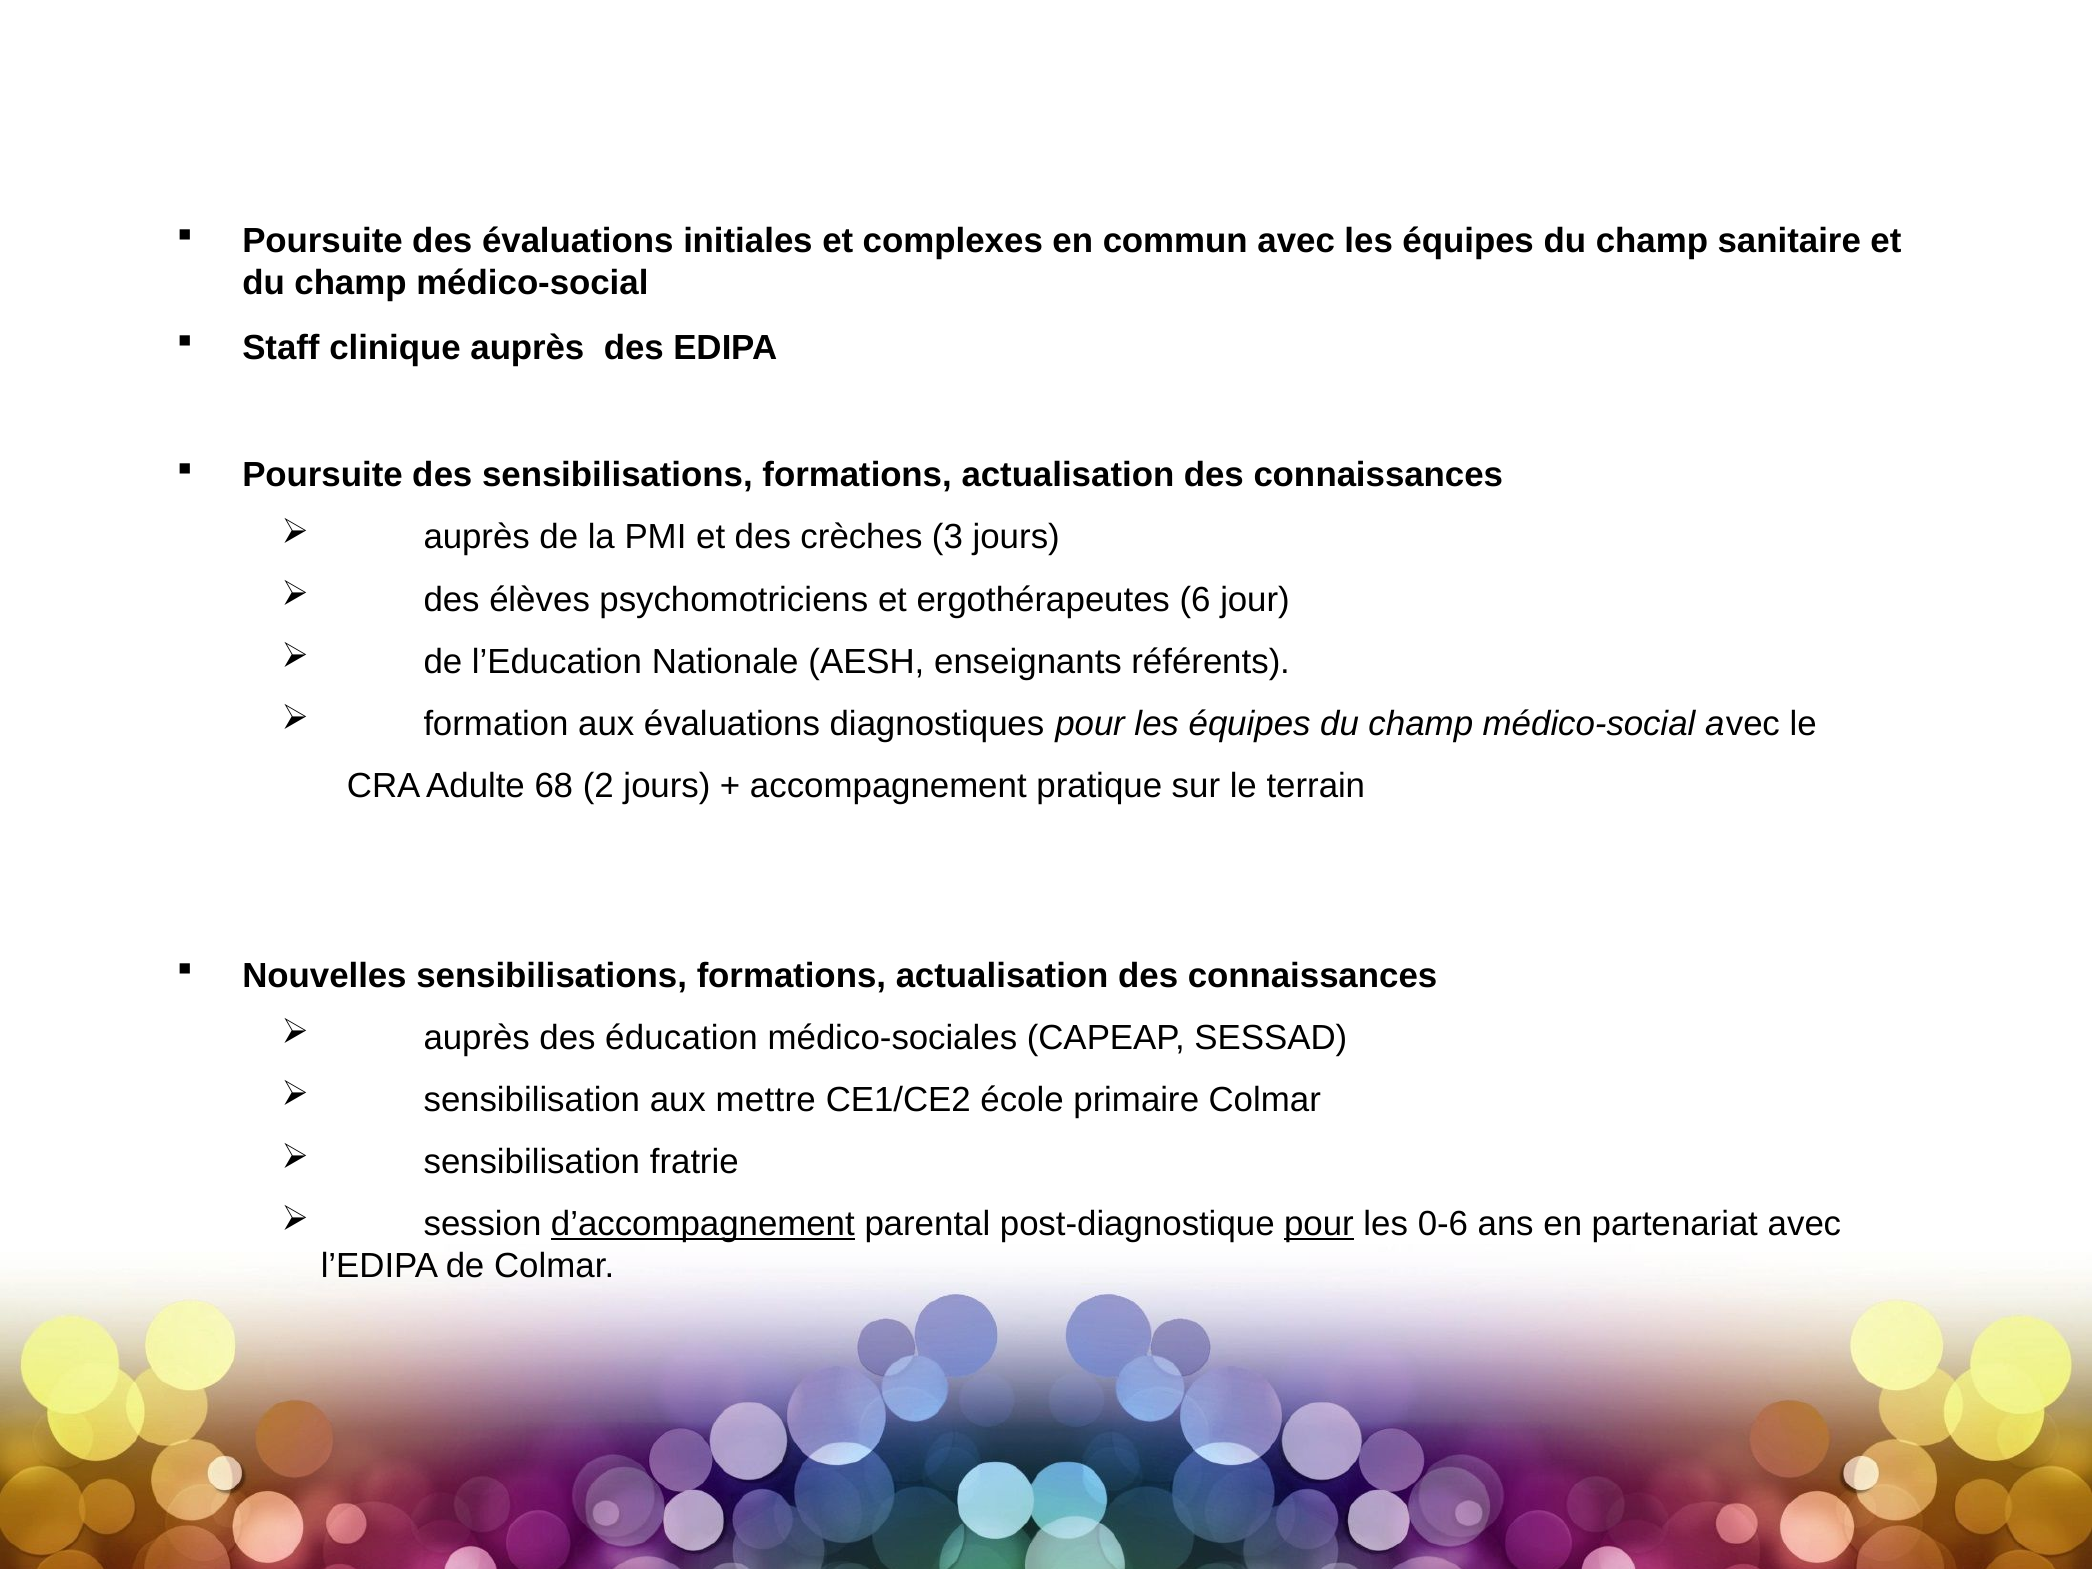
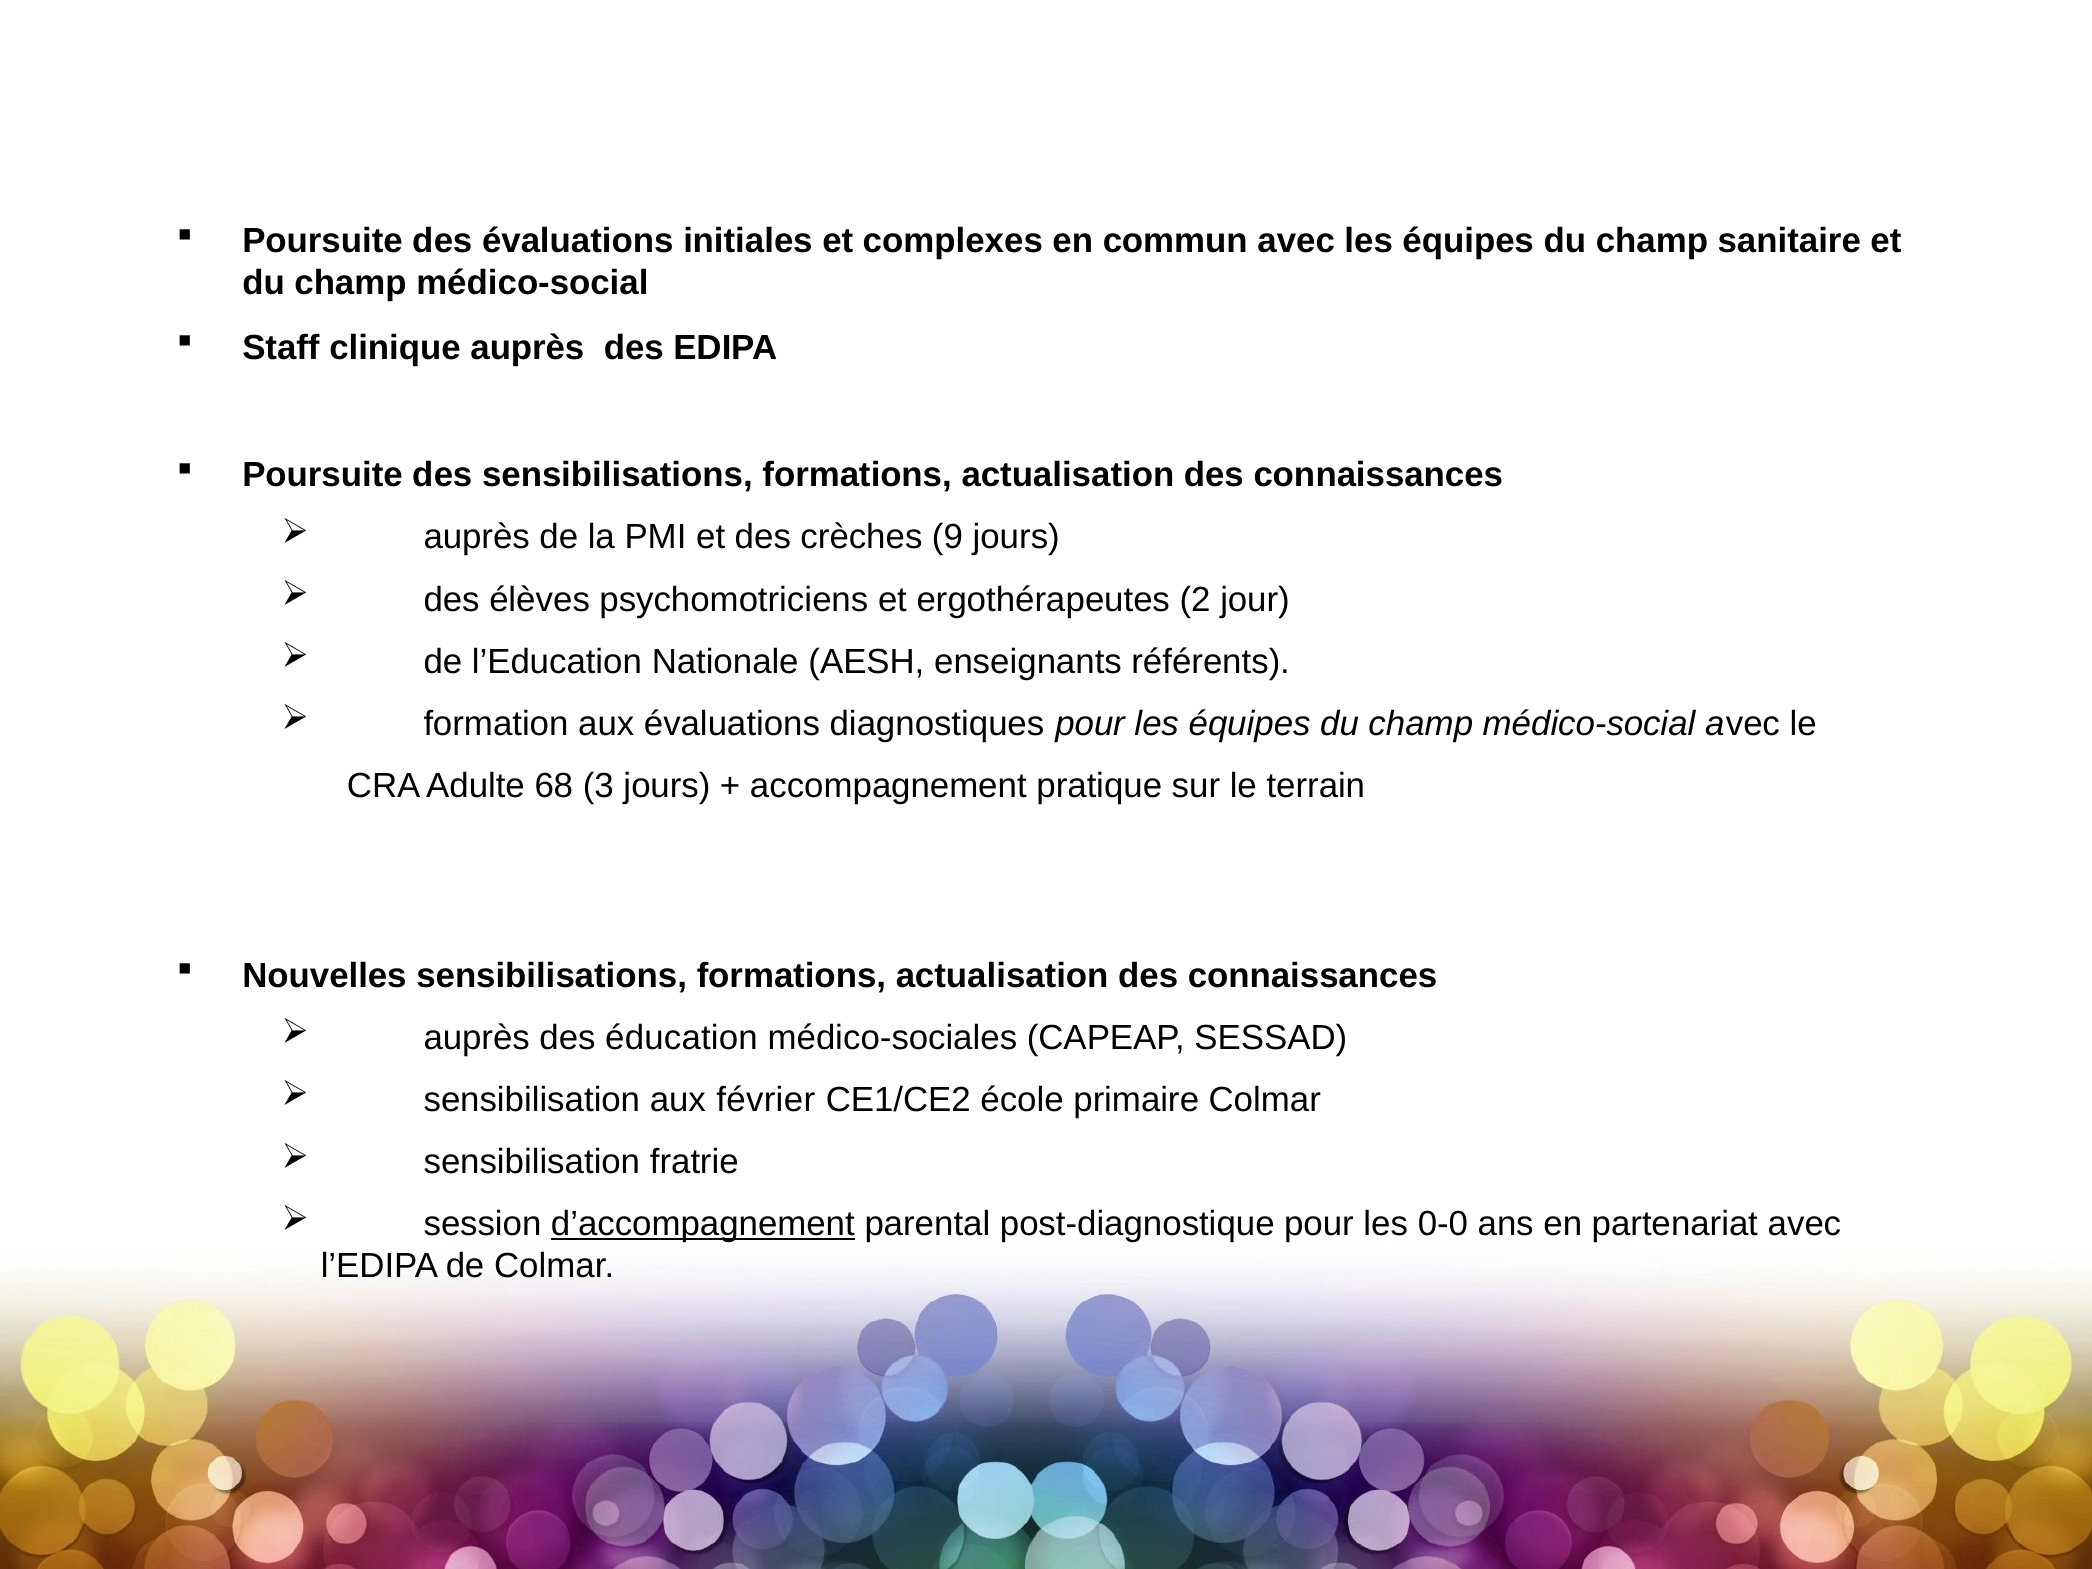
3: 3 -> 9 (947, 537)
6: 6 -> 2 (1195, 600)
2: 2 -> 3 (598, 786)
mettre: mettre -> février (766, 1100)
pour underline: present -> none (1319, 1224)
0-6: 0-6 -> 0-0 (1443, 1224)
